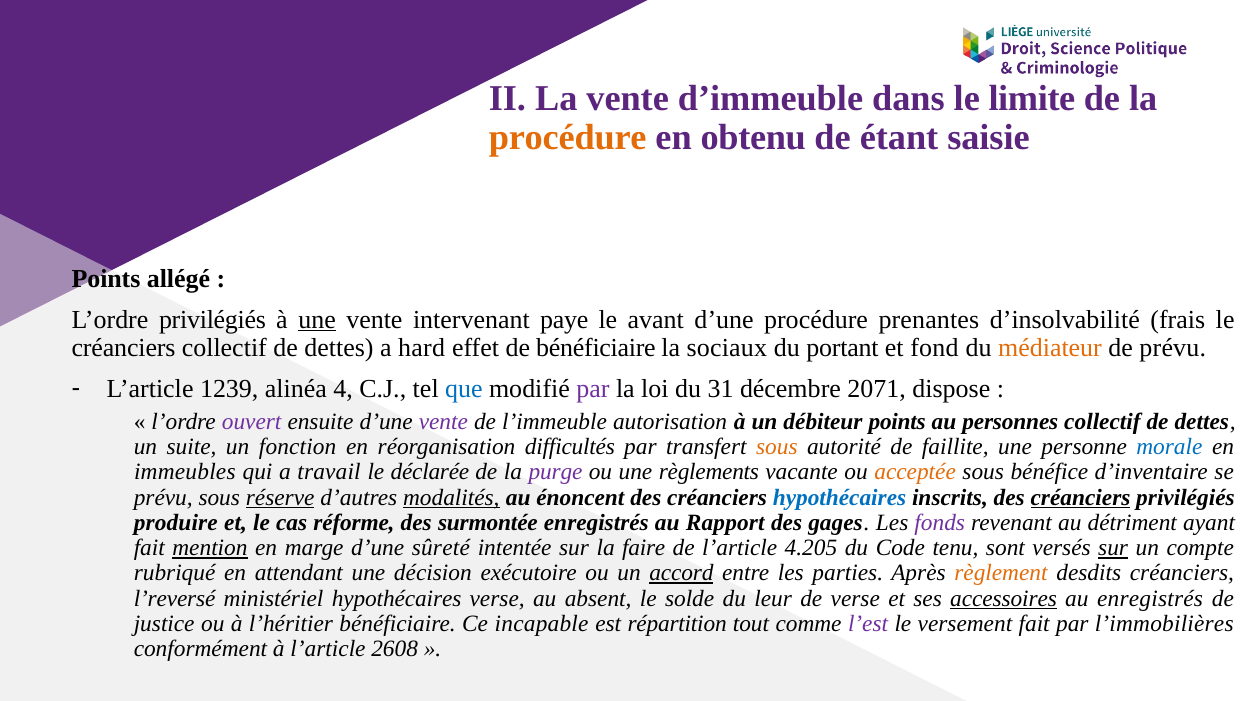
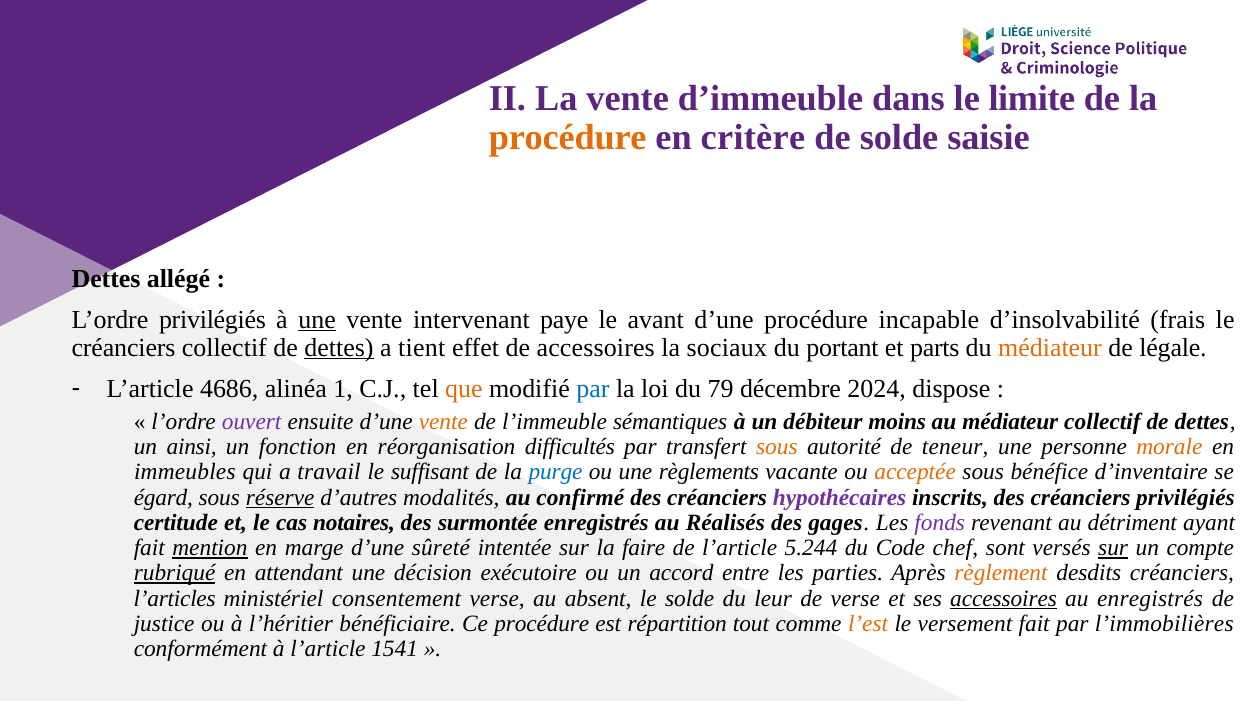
obtenu: obtenu -> critère (753, 137)
de étant: étant -> solde (899, 137)
Points: Points -> Dettes (106, 278)
prenantes: prenantes -> incapable (929, 319)
dettes underline: none -> present (339, 347)
hard: hard -> tient (422, 347)
de bénéficiaire: bénéficiaire -> accessoires (596, 347)
fond: fond -> parts (935, 347)
de prévu: prévu -> légale (1173, 347)
1239: 1239 -> 4686 (229, 388)
4: 4 -> 1 (343, 388)
que colour: blue -> orange (464, 388)
par colour: purple -> blue (593, 388)
31: 31 -> 79 (721, 388)
2071: 2071 -> 2024 (877, 388)
vente colour: purple -> orange (443, 421)
autorisation: autorisation -> sémantiques (670, 421)
débiteur points: points -> moins (897, 421)
au personnes: personnes -> médiateur (1010, 421)
suite: suite -> ainsi (192, 446)
faillite: faillite -> teneur (955, 446)
morale colour: blue -> orange (1169, 446)
déclarée: déclarée -> suffisant (430, 472)
purge colour: purple -> blue (555, 472)
prévu: prévu -> égard (163, 497)
modalités underline: present -> none (451, 497)
énoncent: énoncent -> confirmé (580, 497)
hypothécaires colour: blue -> purple (839, 497)
créanciers underline: present -> none (1081, 497)
produire: produire -> certitude (176, 522)
réforme: réforme -> notaires (354, 522)
Rapport: Rapport -> Réalisés (725, 522)
4.205: 4.205 -> 5.244 (811, 547)
tenu: tenu -> chef (955, 547)
rubriqué underline: none -> present (175, 573)
accord underline: present -> none (681, 573)
l’reversé: l’reversé -> l’articles (175, 598)
ministériel hypothécaires: hypothécaires -> consentement (396, 598)
Ce incapable: incapable -> procédure (542, 623)
l’est colour: purple -> orange (868, 623)
2608: 2608 -> 1541 (395, 648)
